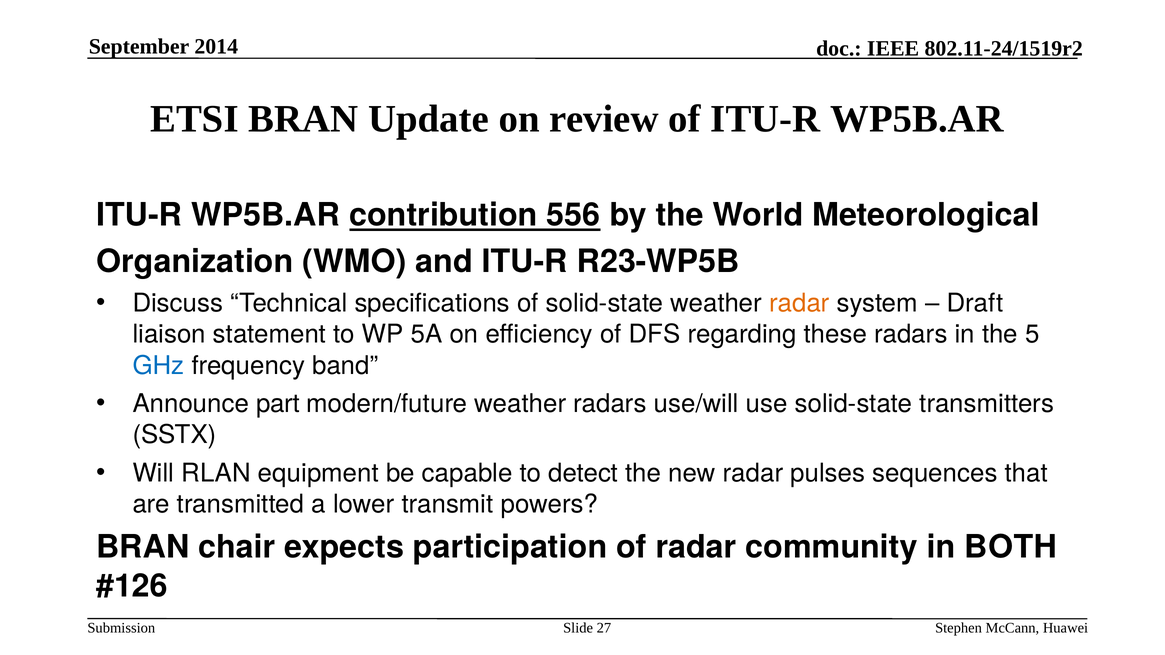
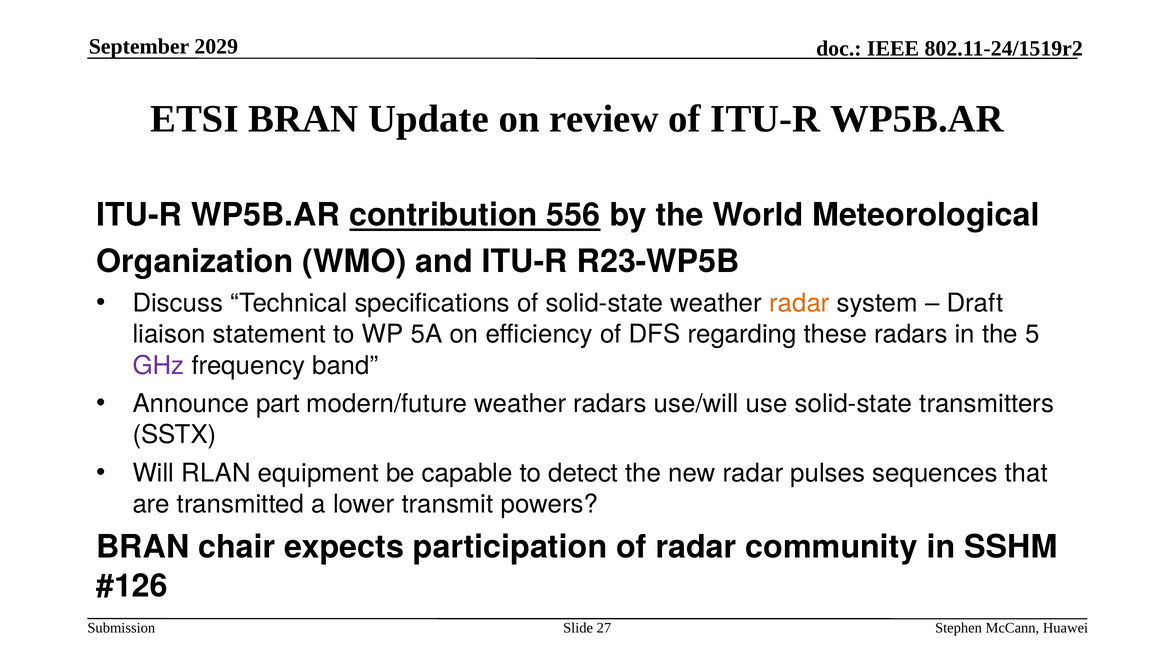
2014: 2014 -> 2029 (216, 46)
GHz colour: blue -> purple (158, 366)
BOTH: BOTH -> SSHM (1011, 547)
